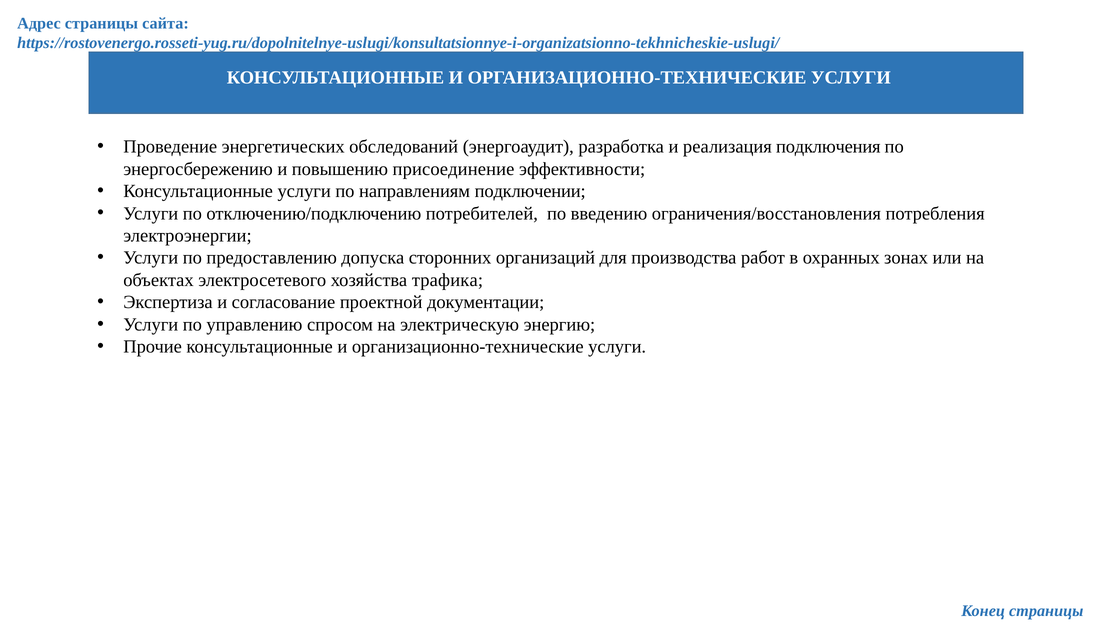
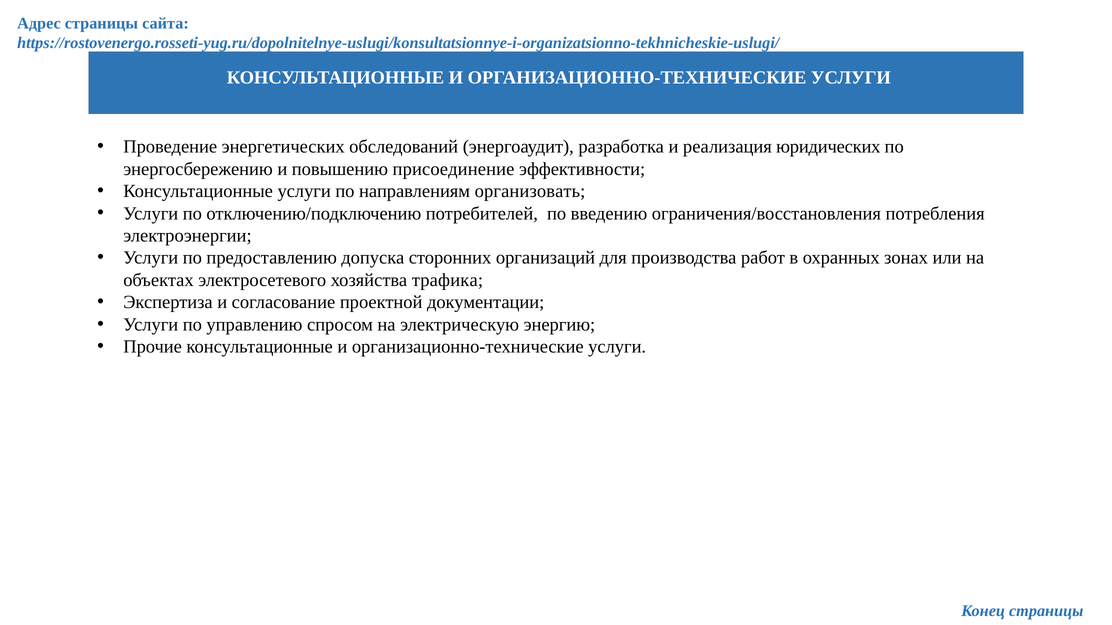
подключения: подключения -> юридических (828, 147)
подключении: подключении -> организовать (530, 191)
